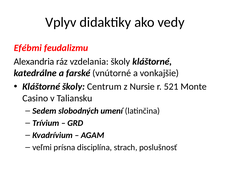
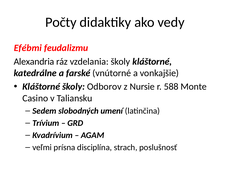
Vplyv: Vplyv -> Počty (61, 22)
Centrum: Centrum -> Odborov (104, 86)
521: 521 -> 588 (171, 86)
